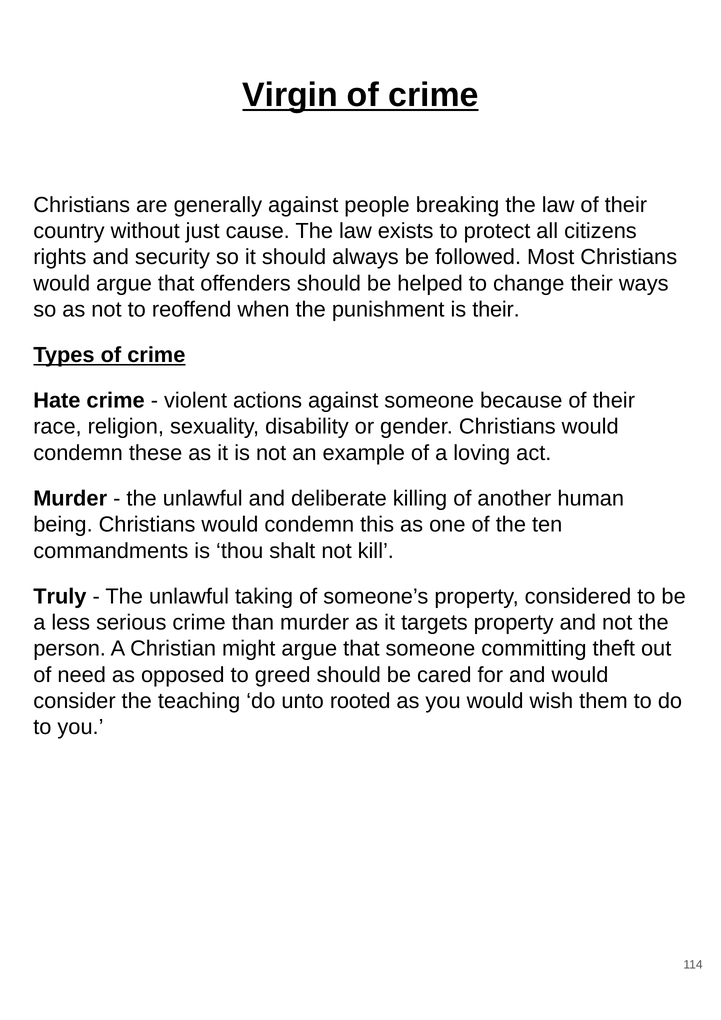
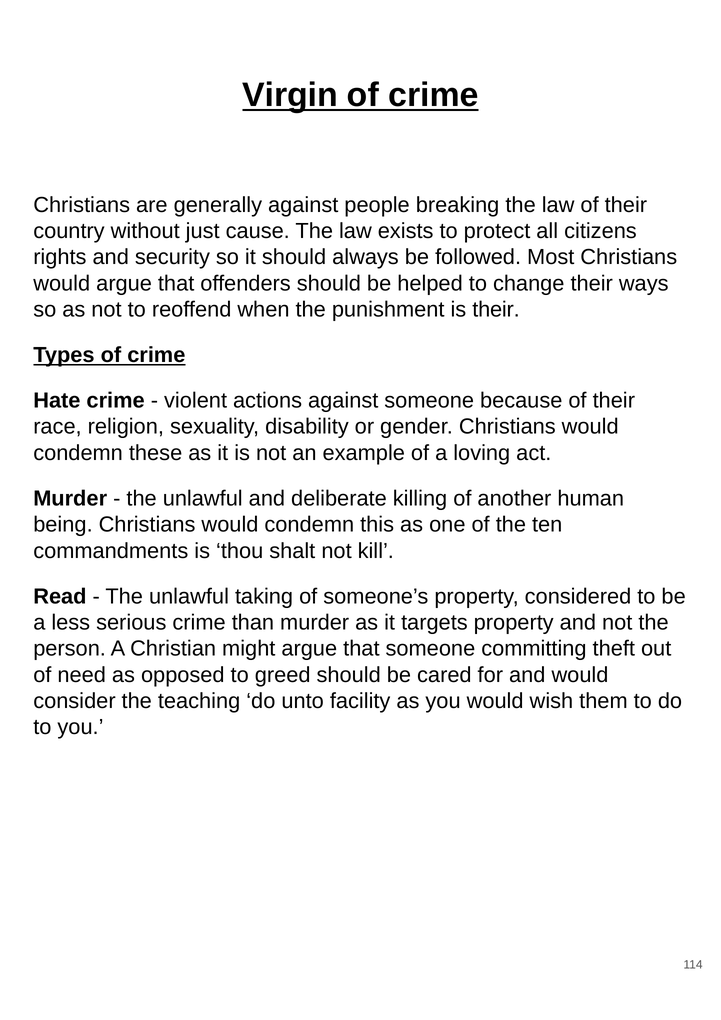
Truly: Truly -> Read (60, 596)
rooted: rooted -> facility (360, 701)
